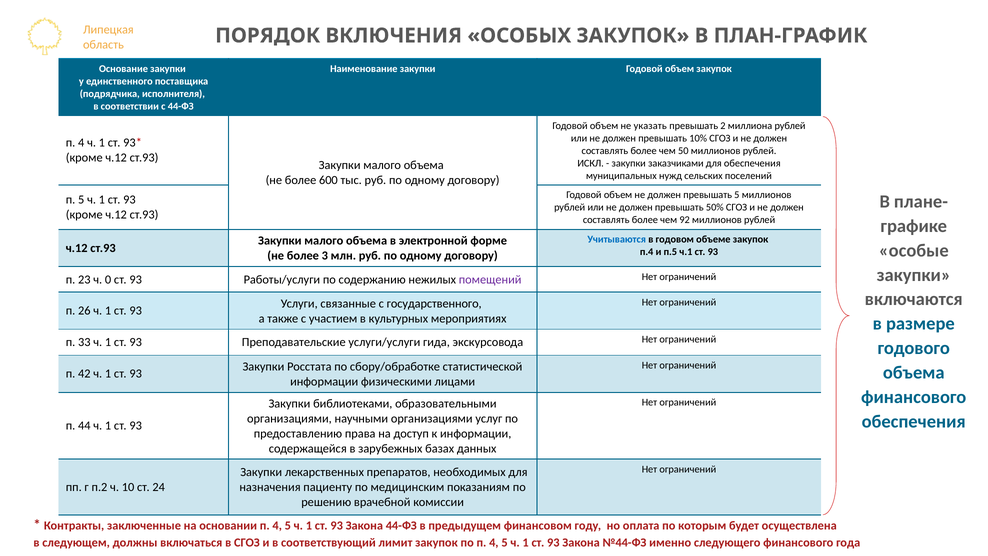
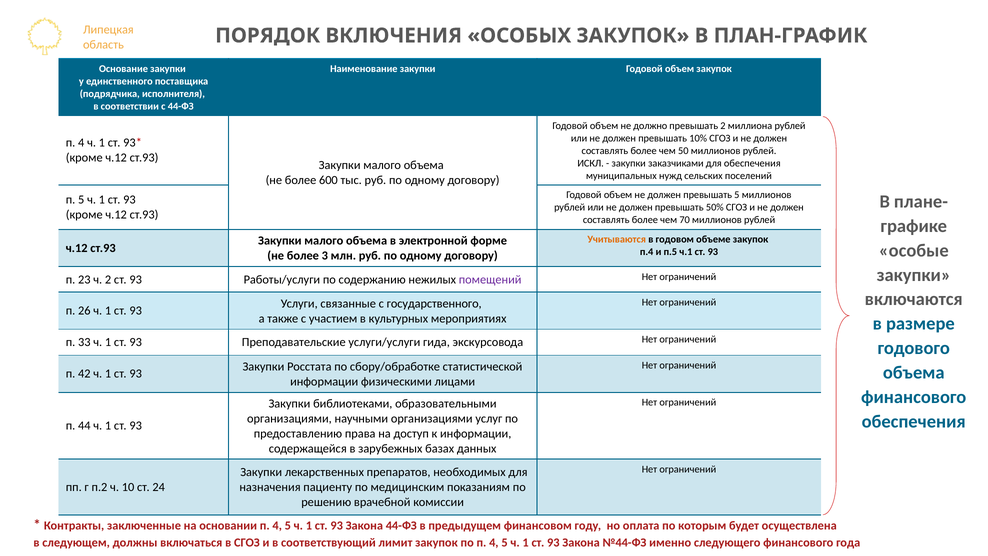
указать: указать -> должно (650, 126)
92: 92 -> 70 (685, 220)
Учитываются colour: blue -> orange (617, 239)
ч 0: 0 -> 2 (108, 279)
